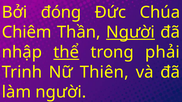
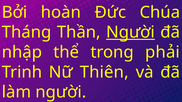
đóng: đóng -> hoàn (61, 12)
Chiêm: Chiêm -> Tháng (27, 32)
thể underline: present -> none (66, 52)
